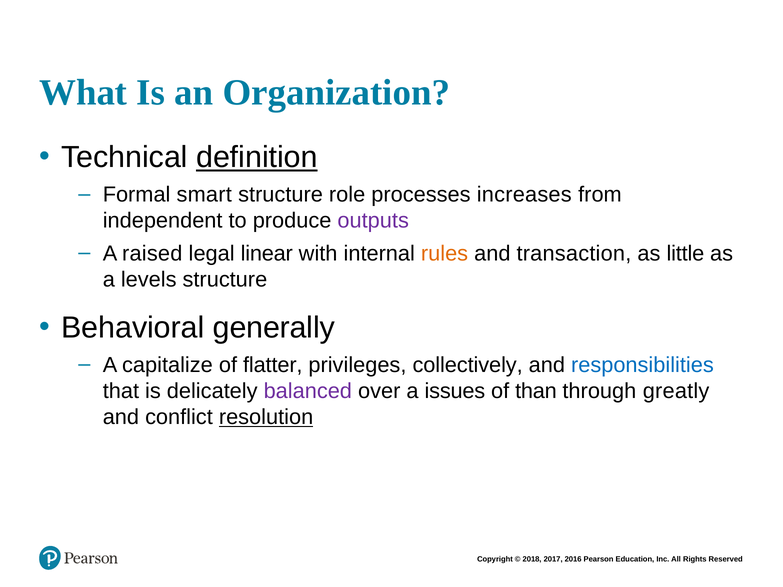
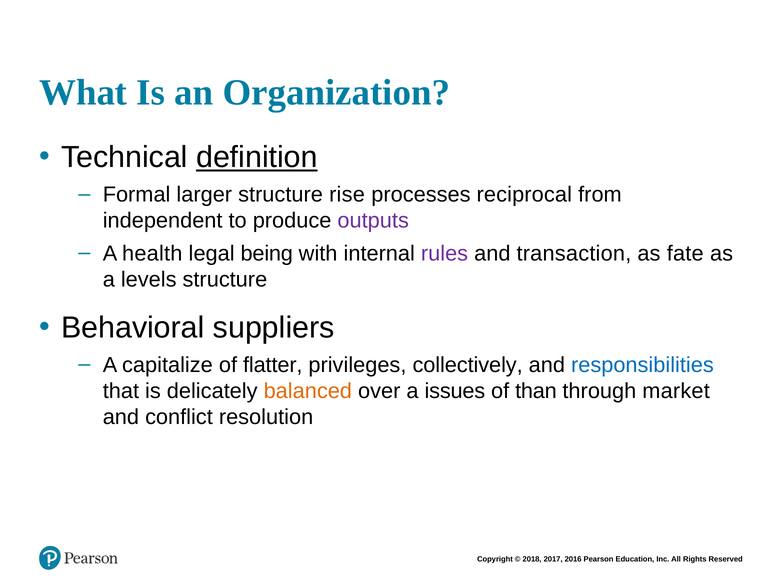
smart: smart -> larger (204, 195)
role: role -> rise (347, 195)
increases: increases -> reciprocal (524, 195)
raised: raised -> health (152, 253)
linear: linear -> being (267, 253)
rules colour: orange -> purple (445, 253)
little: little -> fate (685, 253)
generally: generally -> suppliers (274, 328)
balanced colour: purple -> orange (308, 391)
greatly: greatly -> market (676, 391)
resolution underline: present -> none (266, 417)
